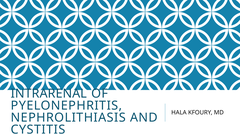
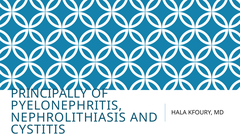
INTRARENAL: INTRARENAL -> PRINCIPALLY (49, 93)
